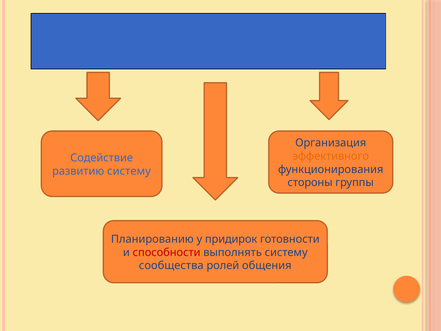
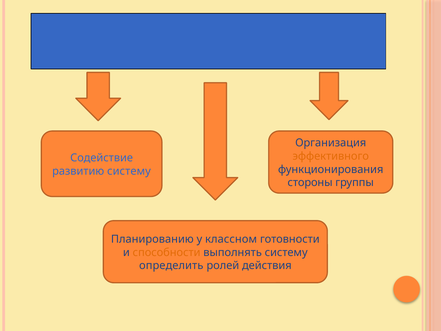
придирок: придирок -> классном (231, 239)
способности colour: red -> orange (167, 252)
сообщества: сообщества -> определить (171, 265)
общения: общения -> действия (267, 265)
